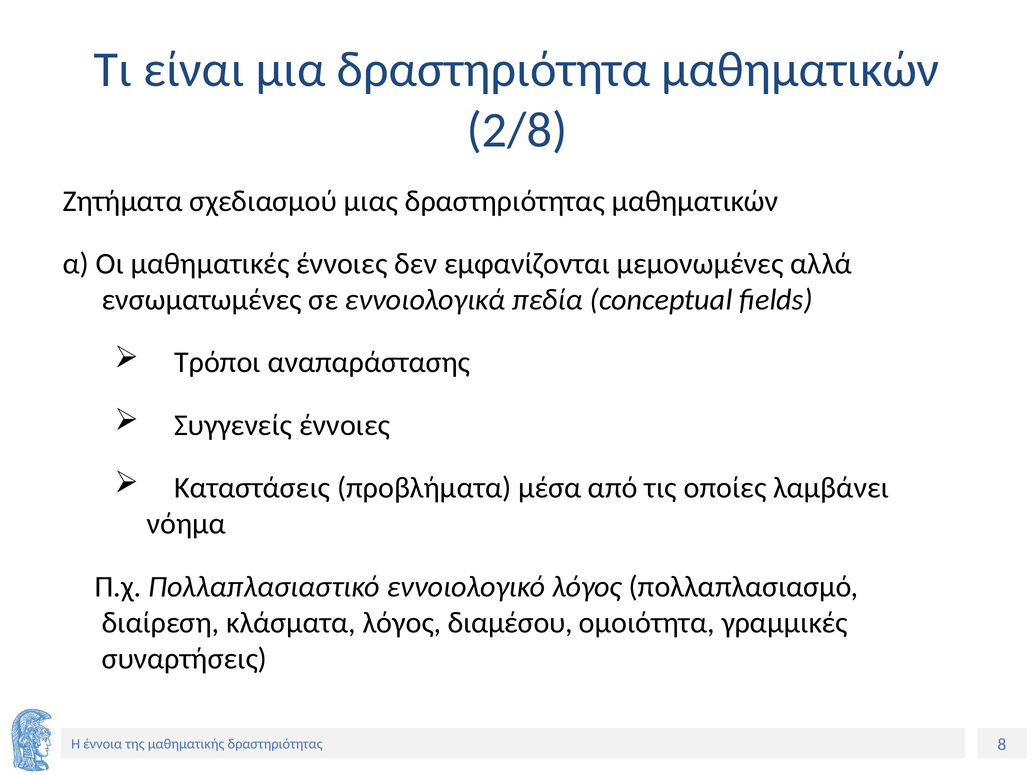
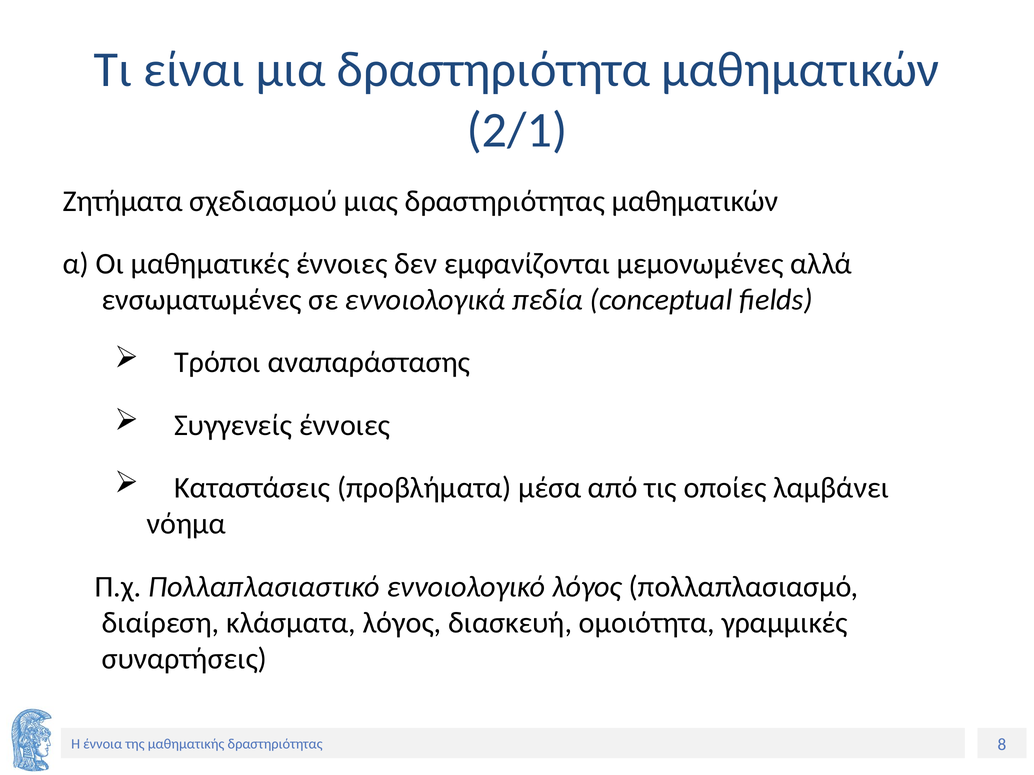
2/8: 2/8 -> 2/1 (517, 130)
διαμέσου: διαμέσου -> διασκευή (510, 623)
